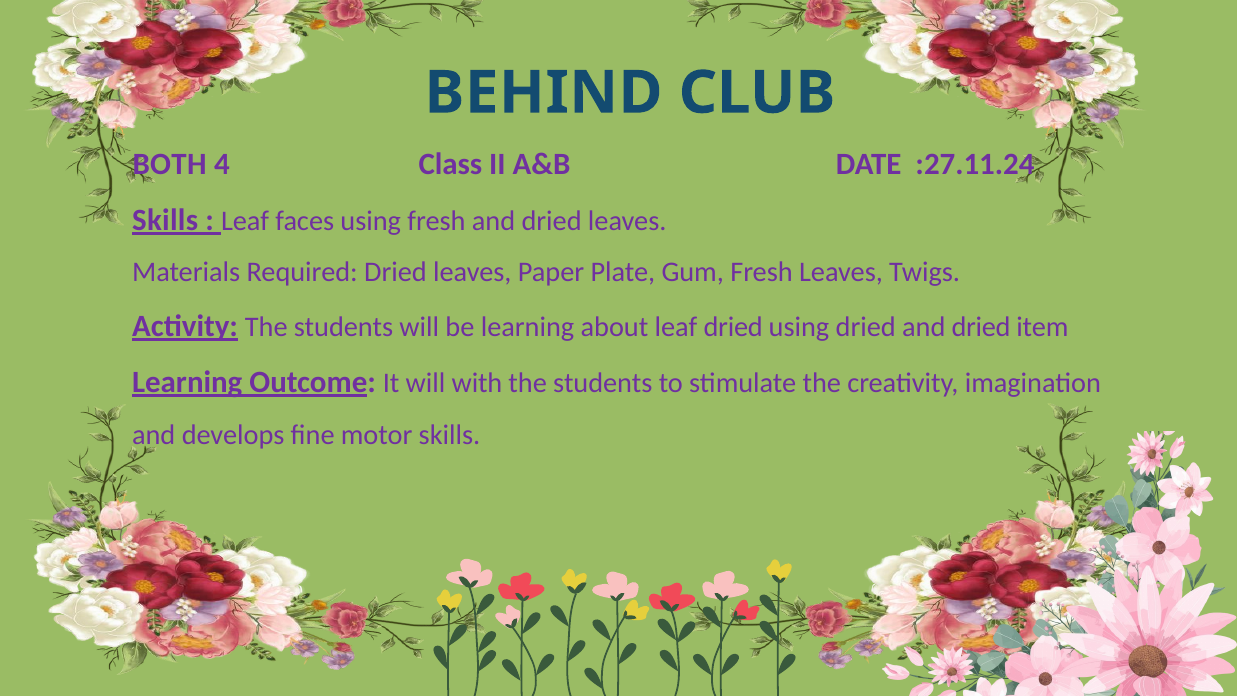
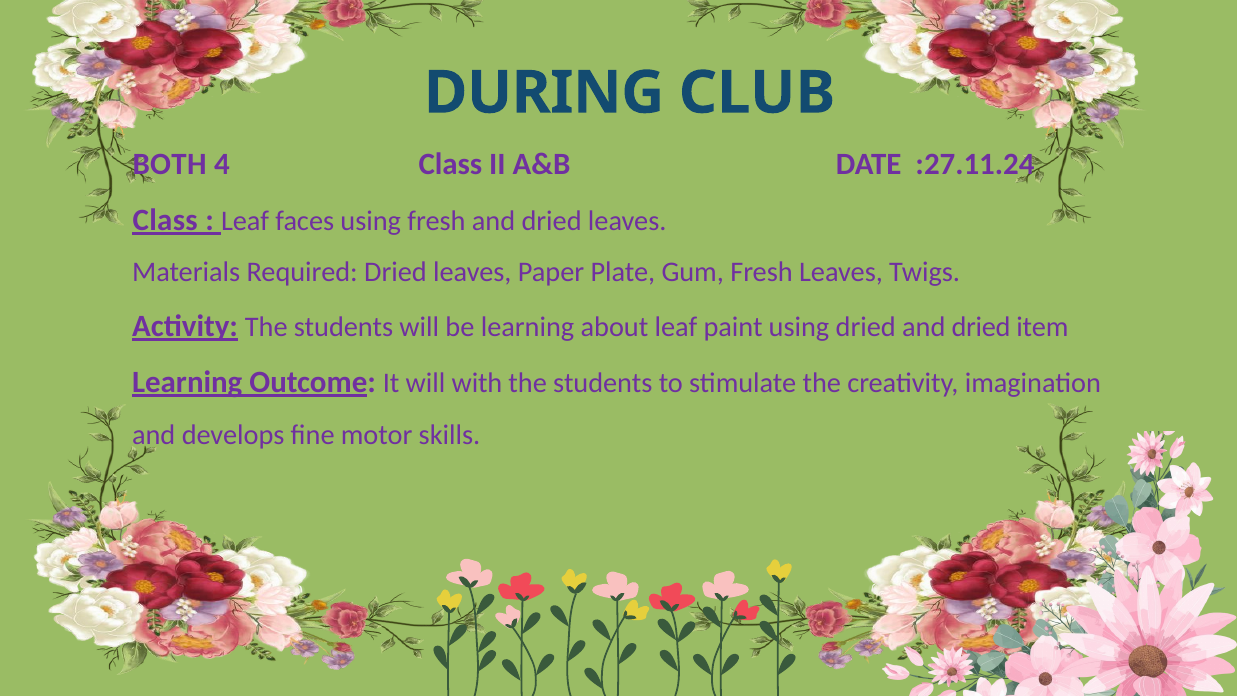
BEHIND: BEHIND -> DURING (544, 93)
Skills: Skills -> Class (165, 220)
leaf dried: dried -> paint (733, 327)
